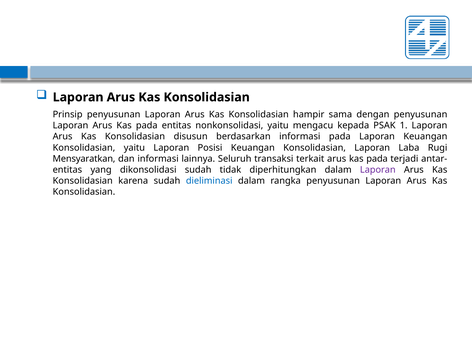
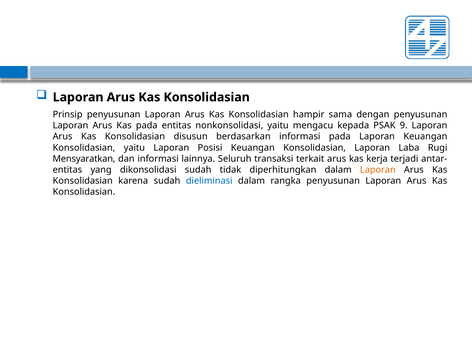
1: 1 -> 9 (404, 126)
terkait arus kas pada: pada -> kerja (377, 159)
Laporan colour: purple -> orange (378, 170)
